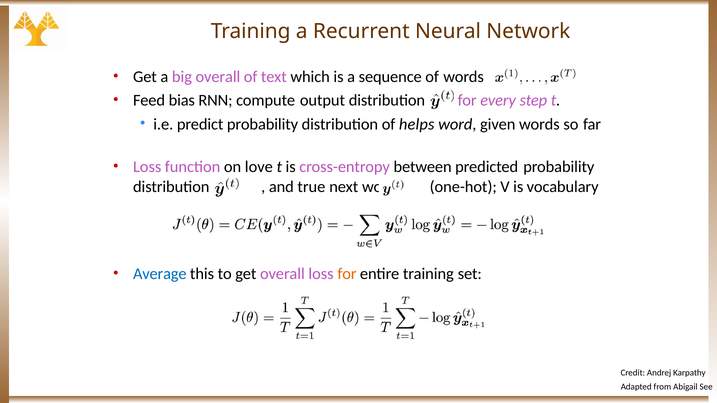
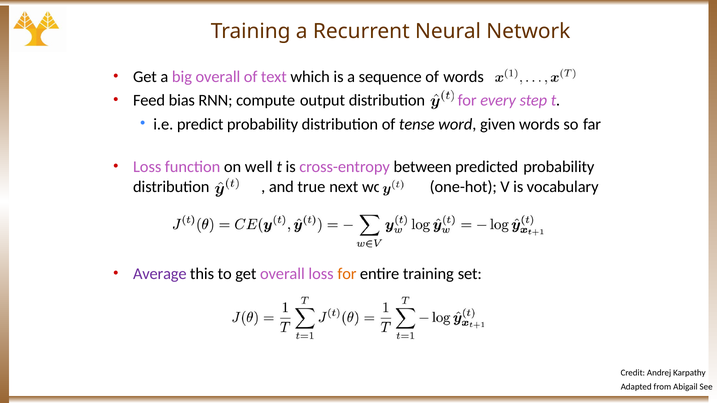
helps: helps -> tense (417, 124)
love: love -> well (259, 167)
Average colour: blue -> purple (160, 274)
